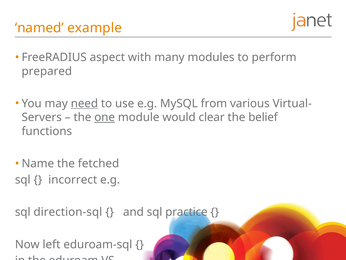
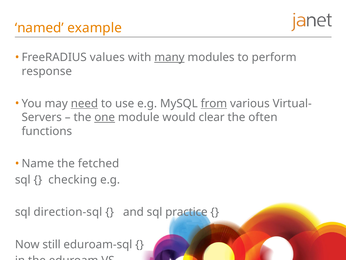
aspect: aspect -> values (107, 57)
many underline: none -> present (169, 57)
prepared: prepared -> response (47, 71)
from underline: none -> present (214, 103)
belief: belief -> often (263, 117)
incorrect: incorrect -> checking (73, 179)
left: left -> still (52, 244)
